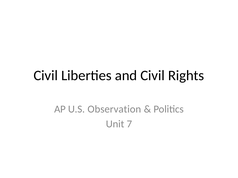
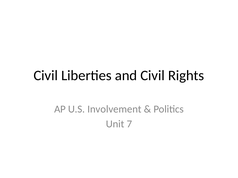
Observation: Observation -> Involvement (114, 109)
